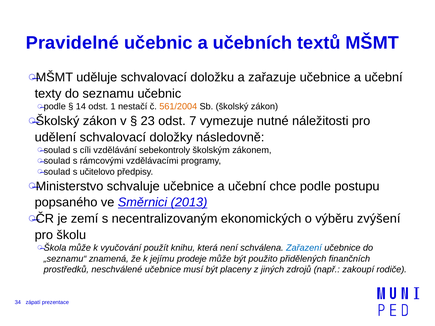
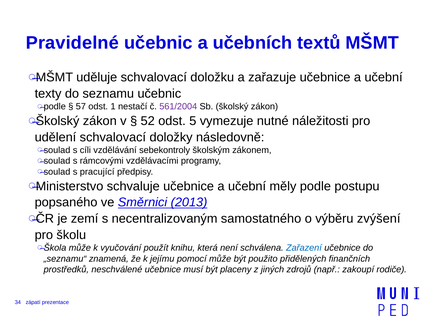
14: 14 -> 57 (81, 107)
561/2004 colour: orange -> purple (178, 107)
23: 23 -> 52 (148, 121)
7: 7 -> 5 (193, 121)
učitelovo: učitelovo -> pracující (97, 172)
chce: chce -> měly (283, 186)
ekonomických: ekonomických -> samostatného (261, 219)
prodeje: prodeje -> pomocí (192, 259)
